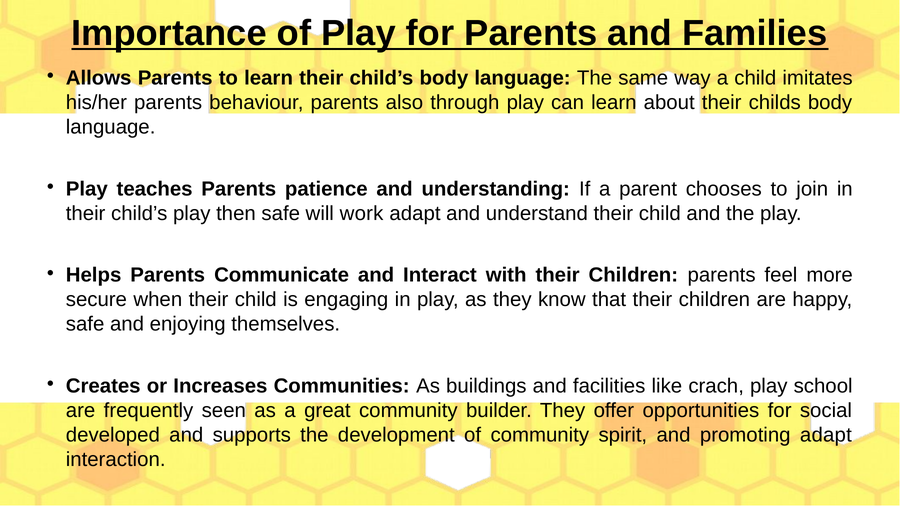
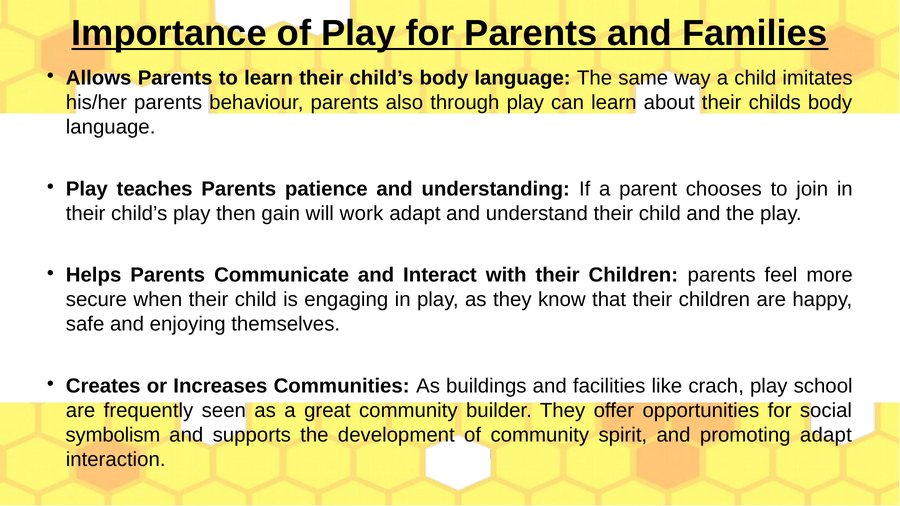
then safe: safe -> gain (281, 214)
developed: developed -> symbolism (113, 435)
